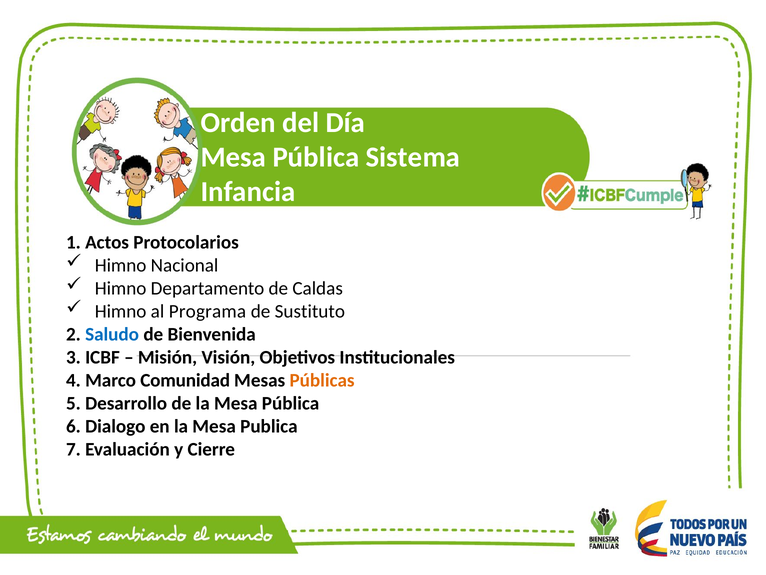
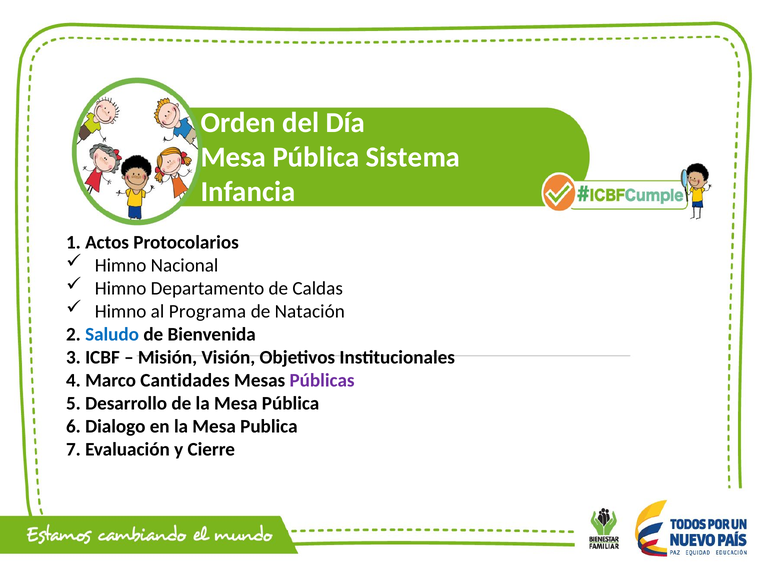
Sustituto: Sustituto -> Natación (310, 311)
Comunidad: Comunidad -> Cantidades (185, 380)
Públicas colour: orange -> purple (322, 380)
